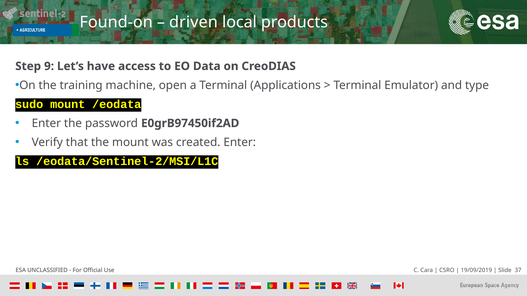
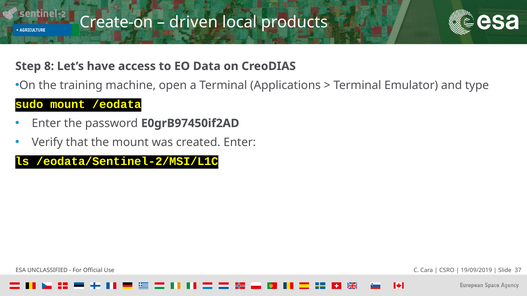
Found-on: Found-on -> Create-on (116, 22)
9: 9 -> 8 (49, 66)
